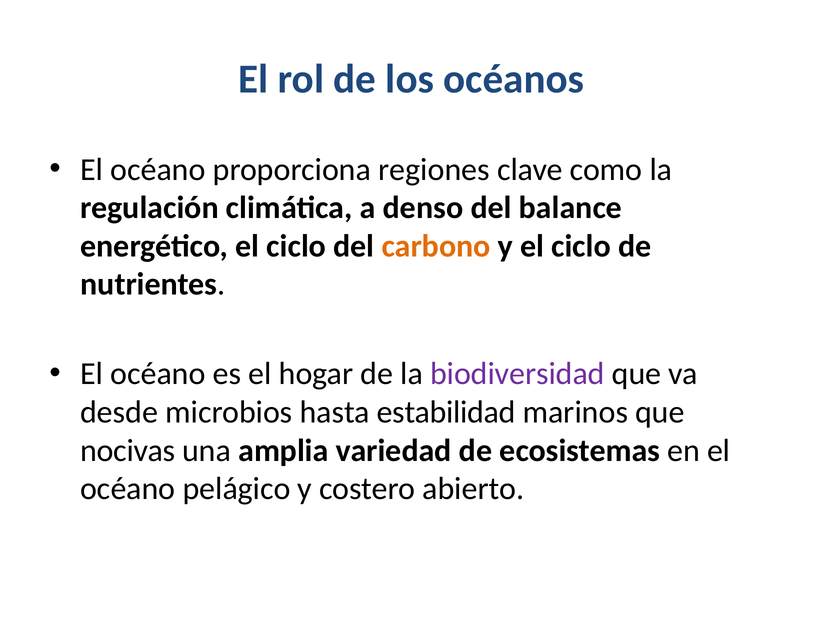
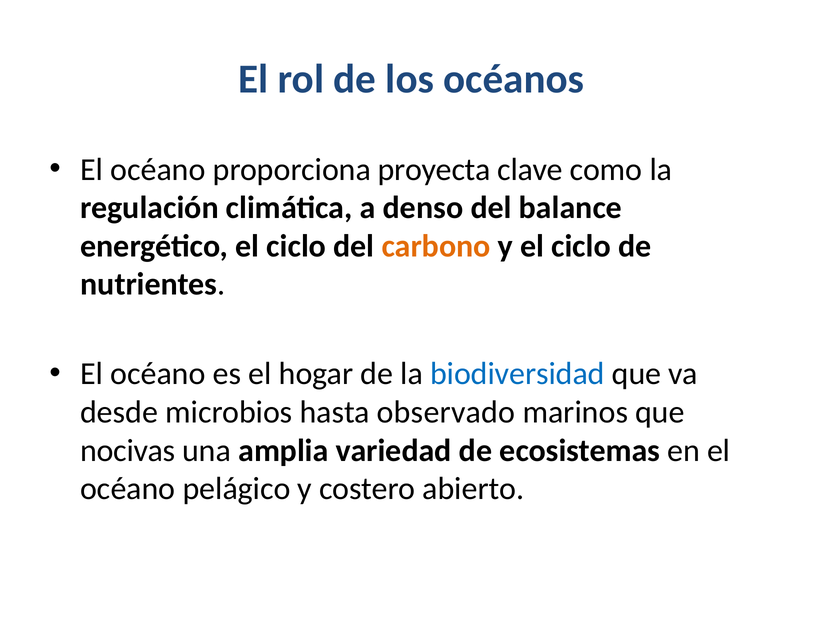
regiones: regiones -> proyecta (434, 170)
biodiversidad colour: purple -> blue (517, 374)
estabilidad: estabilidad -> observado (446, 412)
